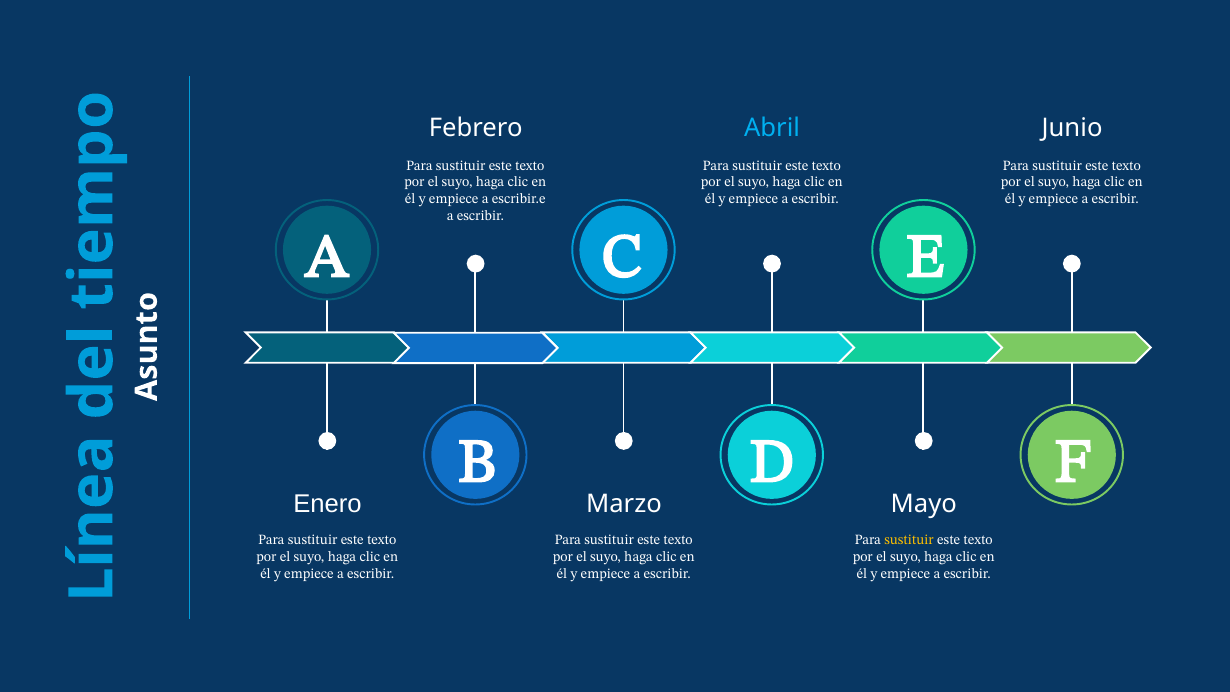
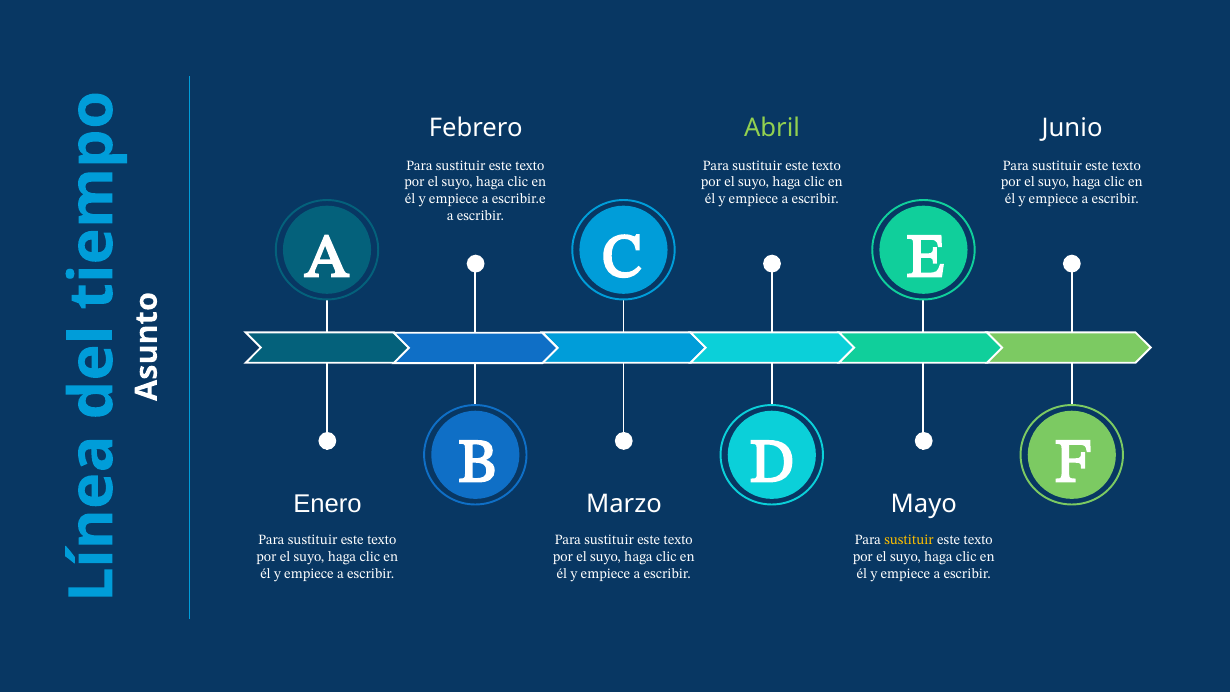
Abril colour: light blue -> light green (772, 128)
